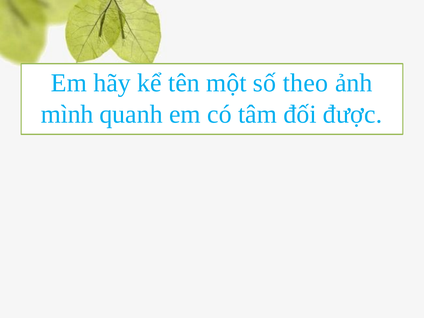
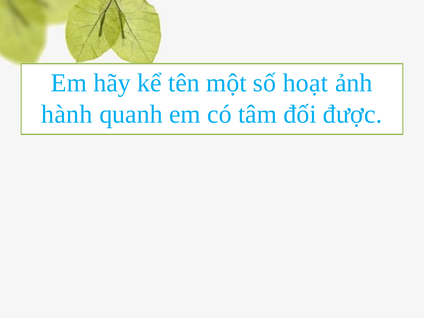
theo: theo -> hoạt (305, 83)
mình: mình -> hành (67, 114)
